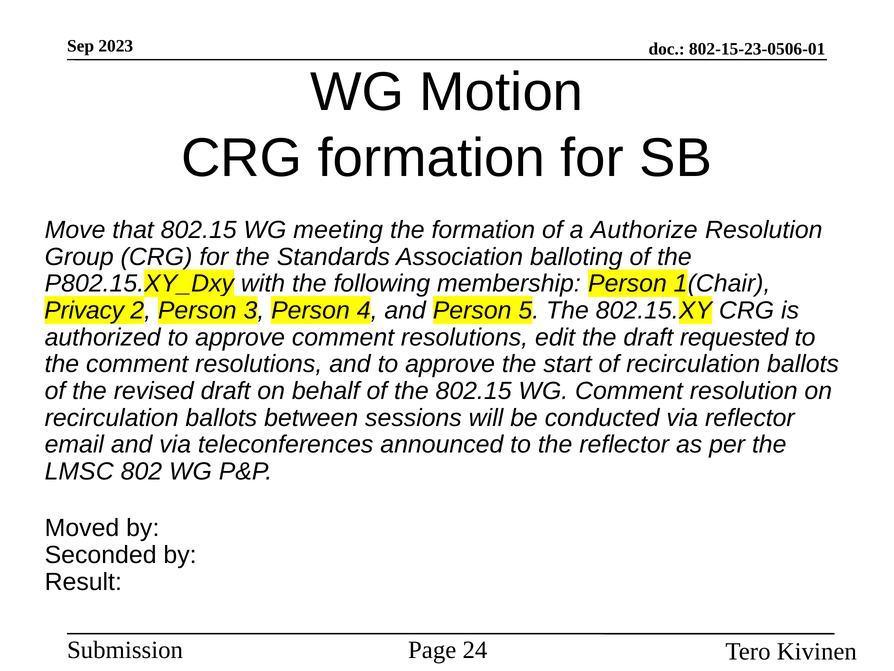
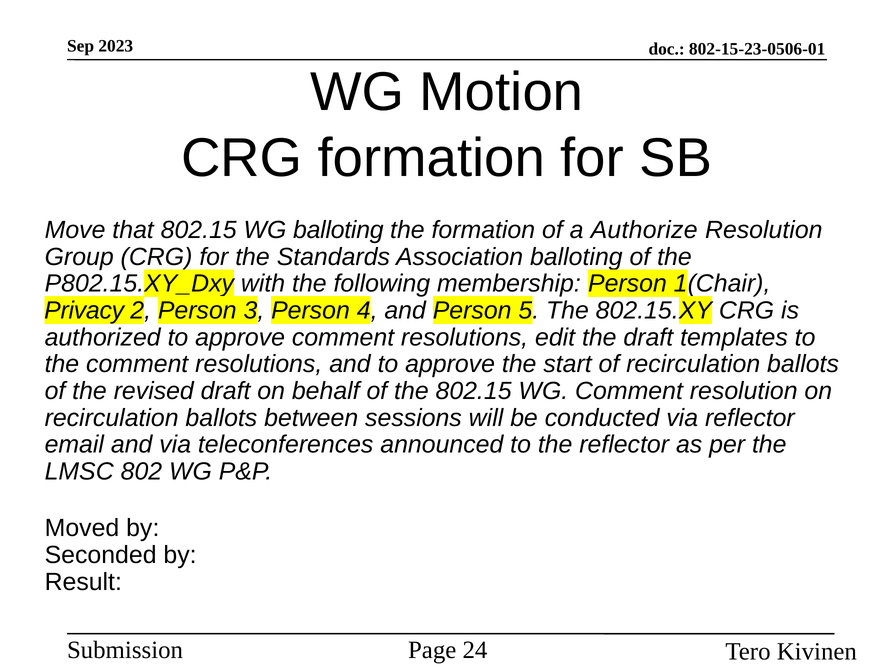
WG meeting: meeting -> balloting (338, 230)
requested: requested -> templates (734, 337)
